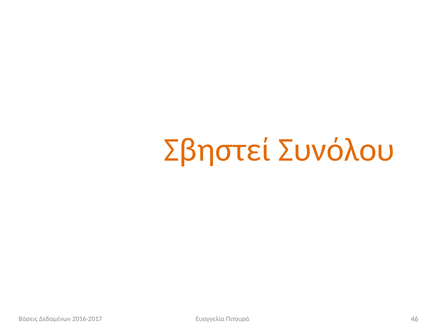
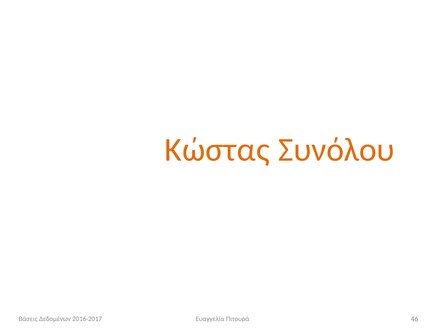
Σβηστεί: Σβηστεί -> Κώστας (217, 150)
